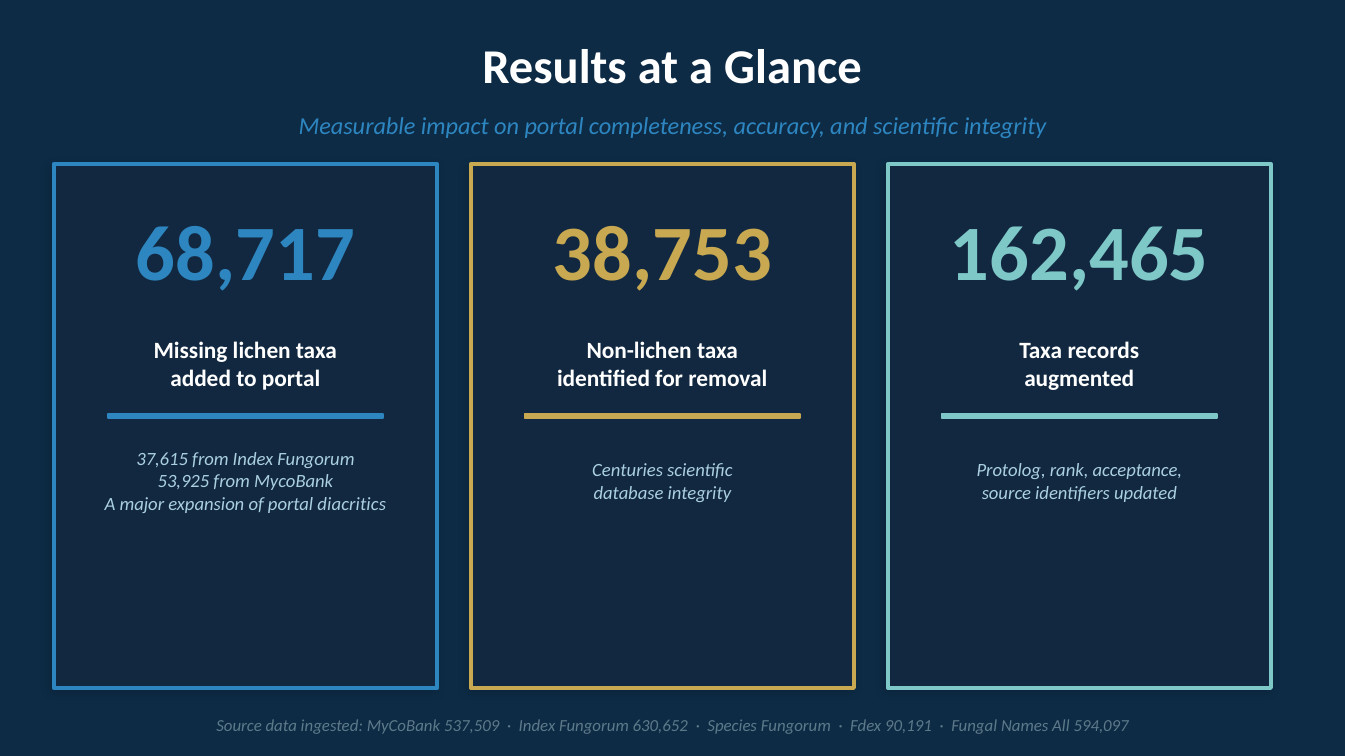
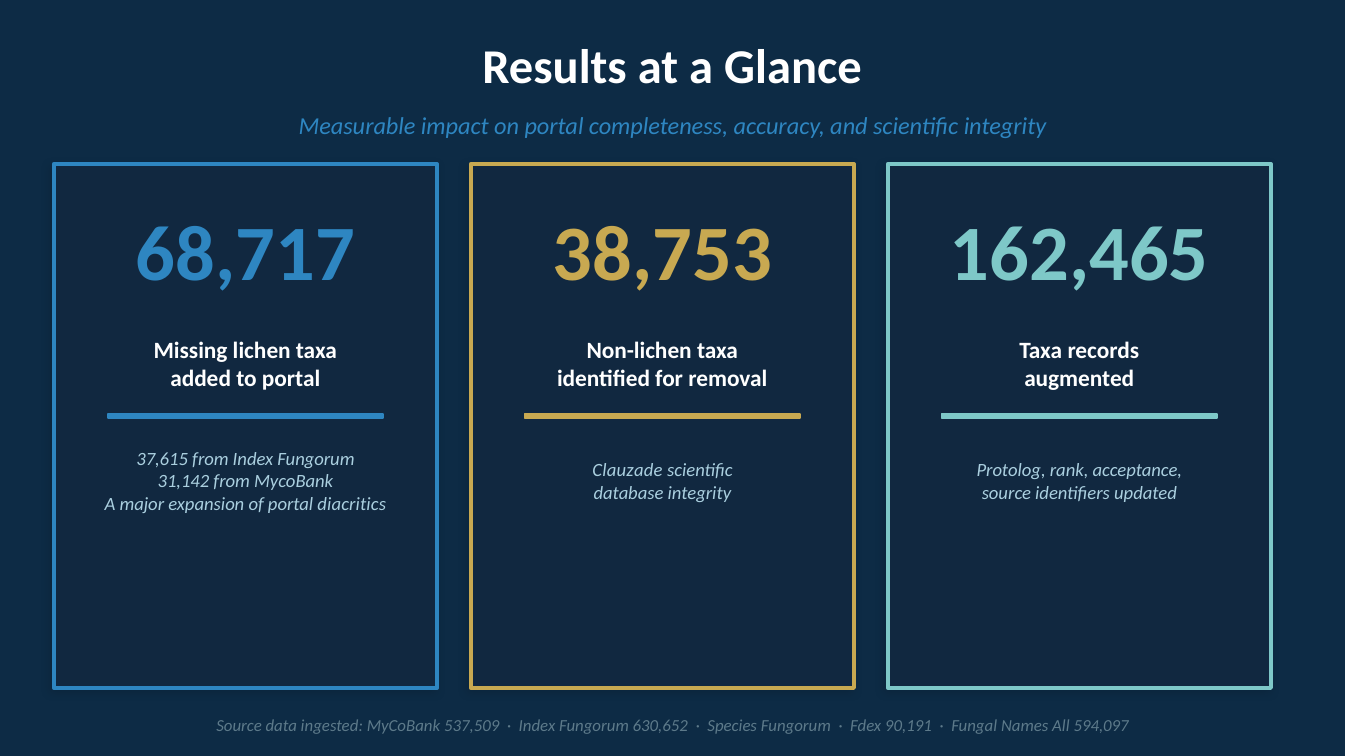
Centuries: Centuries -> Clauzade (628, 471)
53,925: 53,925 -> 31,142 (183, 482)
